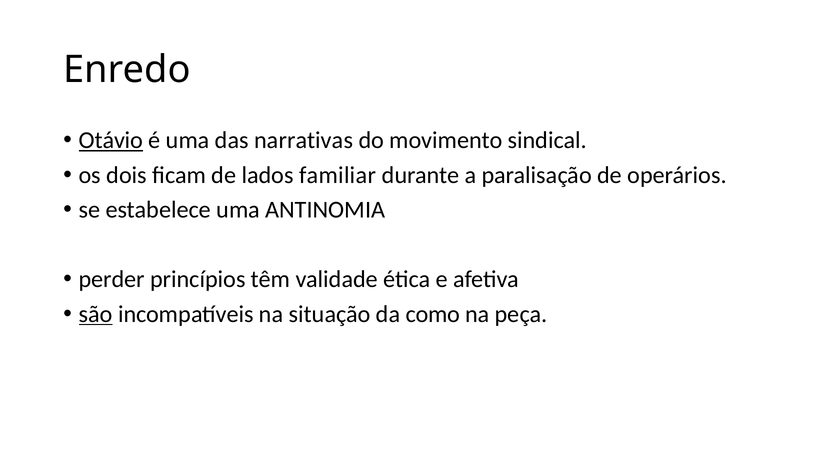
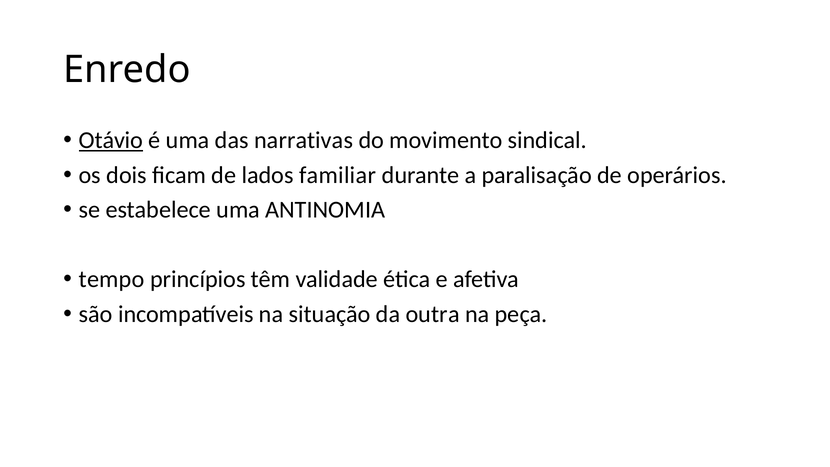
perder: perder -> tempo (112, 279)
são underline: present -> none (96, 314)
como: como -> outra (433, 314)
